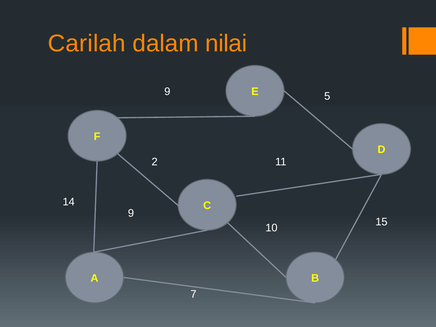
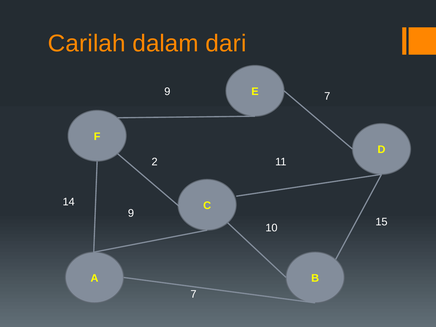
nilai: nilai -> dari (226, 44)
9 5: 5 -> 7 (327, 96)
